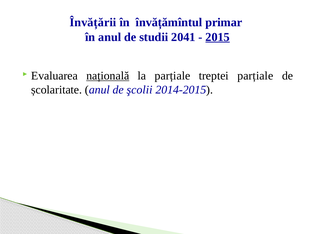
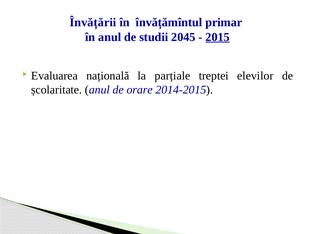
2041: 2041 -> 2045 (183, 37)
națională underline: present -> none (108, 76)
treptei parțiale: parțiale -> elevilor (255, 76)
şcolii: şcolii -> orare (140, 90)
